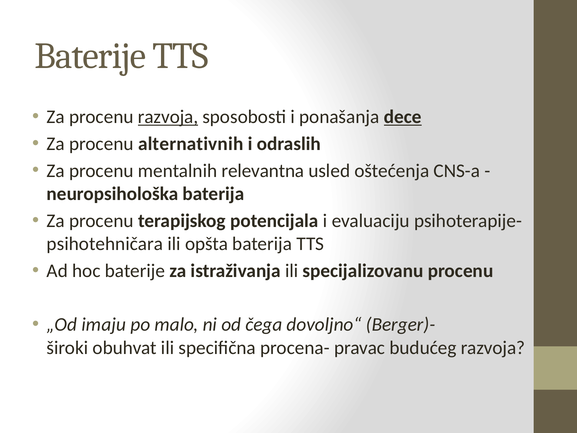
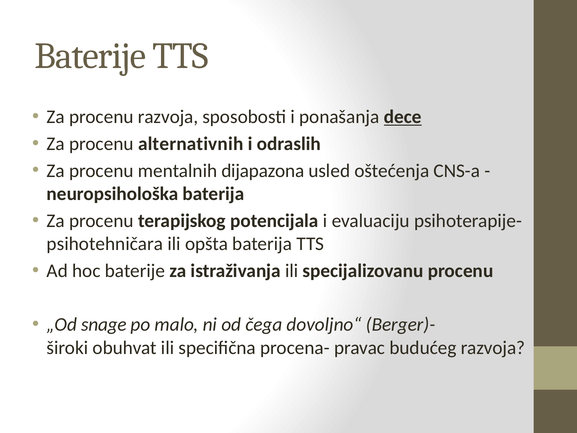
razvoja underline: present -> none (168, 117)
relevantna: relevantna -> dijapazona (263, 171)
imaju: imaju -> snage (104, 324)
